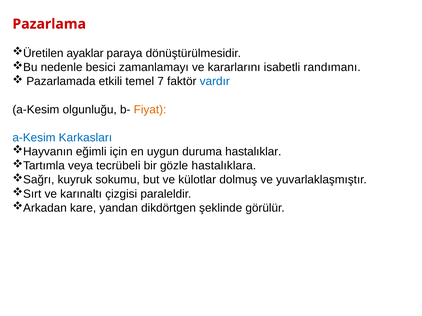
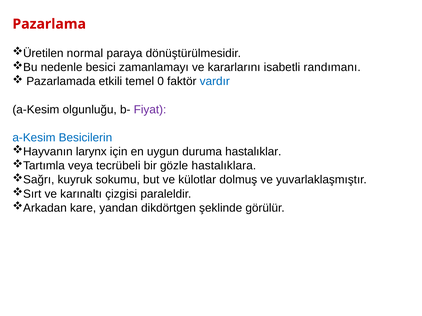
ayaklar: ayaklar -> normal (85, 53)
7: 7 -> 0 (161, 82)
Fiyat colour: orange -> purple (150, 110)
Karkasları: Karkasları -> Besicilerin (85, 138)
eğimli: eğimli -> larynx (91, 152)
